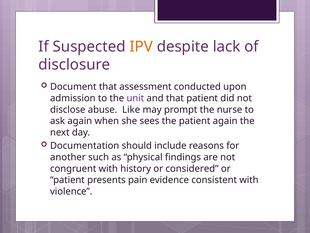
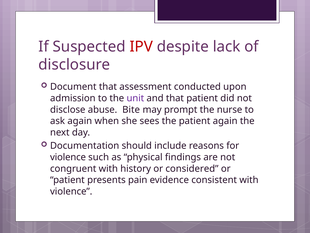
IPV colour: orange -> red (141, 46)
Like: Like -> Bite (131, 109)
another: another -> violence (68, 157)
